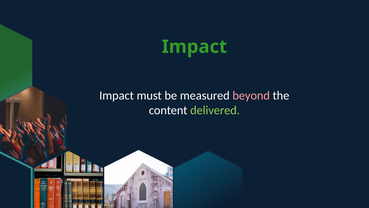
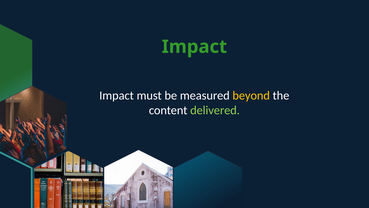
beyond colour: pink -> yellow (251, 95)
